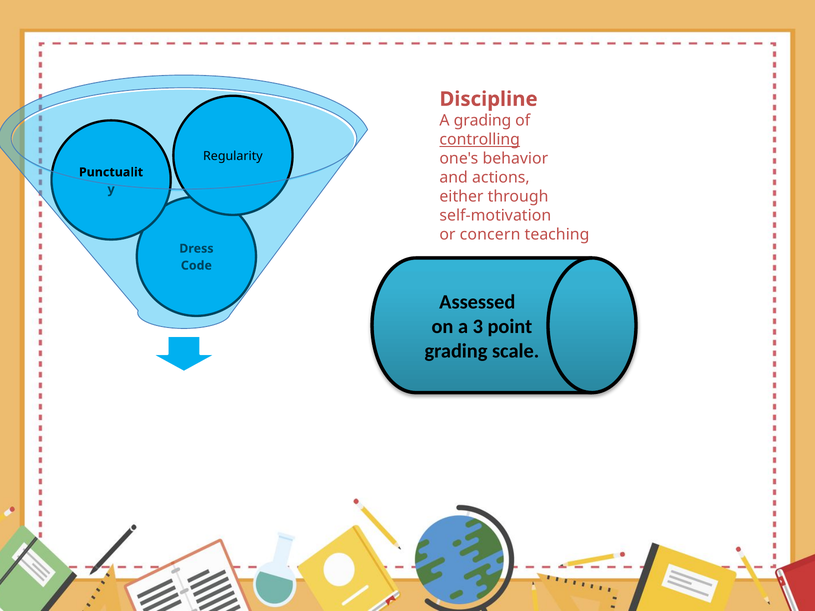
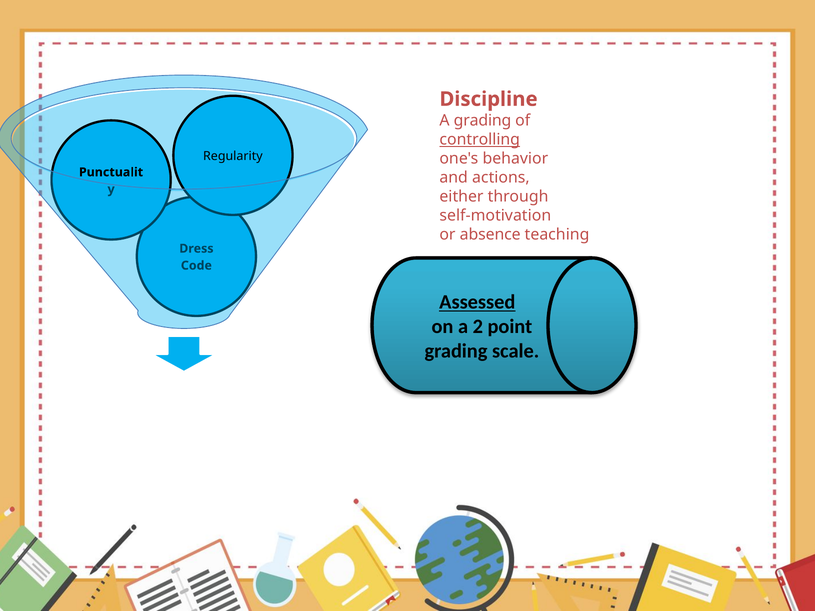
concern: concern -> absence (490, 235)
Assessed underline: none -> present (477, 302)
3: 3 -> 2 (478, 327)
